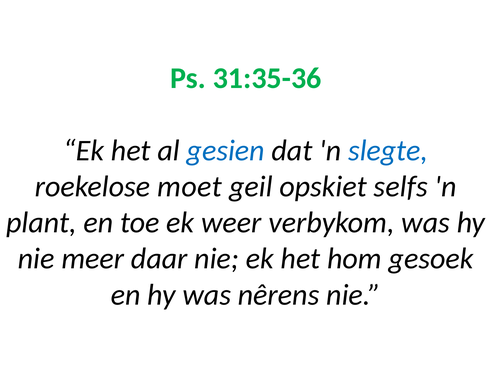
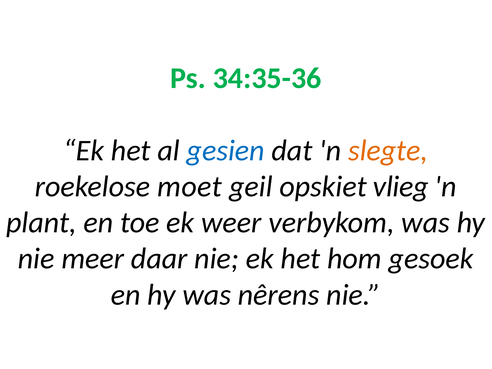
31:35-36: 31:35-36 -> 34:35-36 (267, 78)
slegte colour: blue -> orange (388, 151)
selfs: selfs -> vlieg (401, 187)
